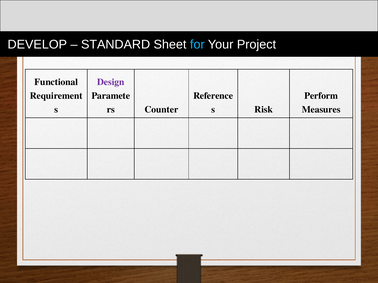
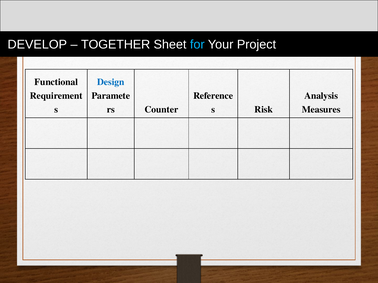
STANDARD: STANDARD -> TOGETHER (116, 44)
Design colour: purple -> blue (111, 82)
Perform: Perform -> Analysis (321, 96)
